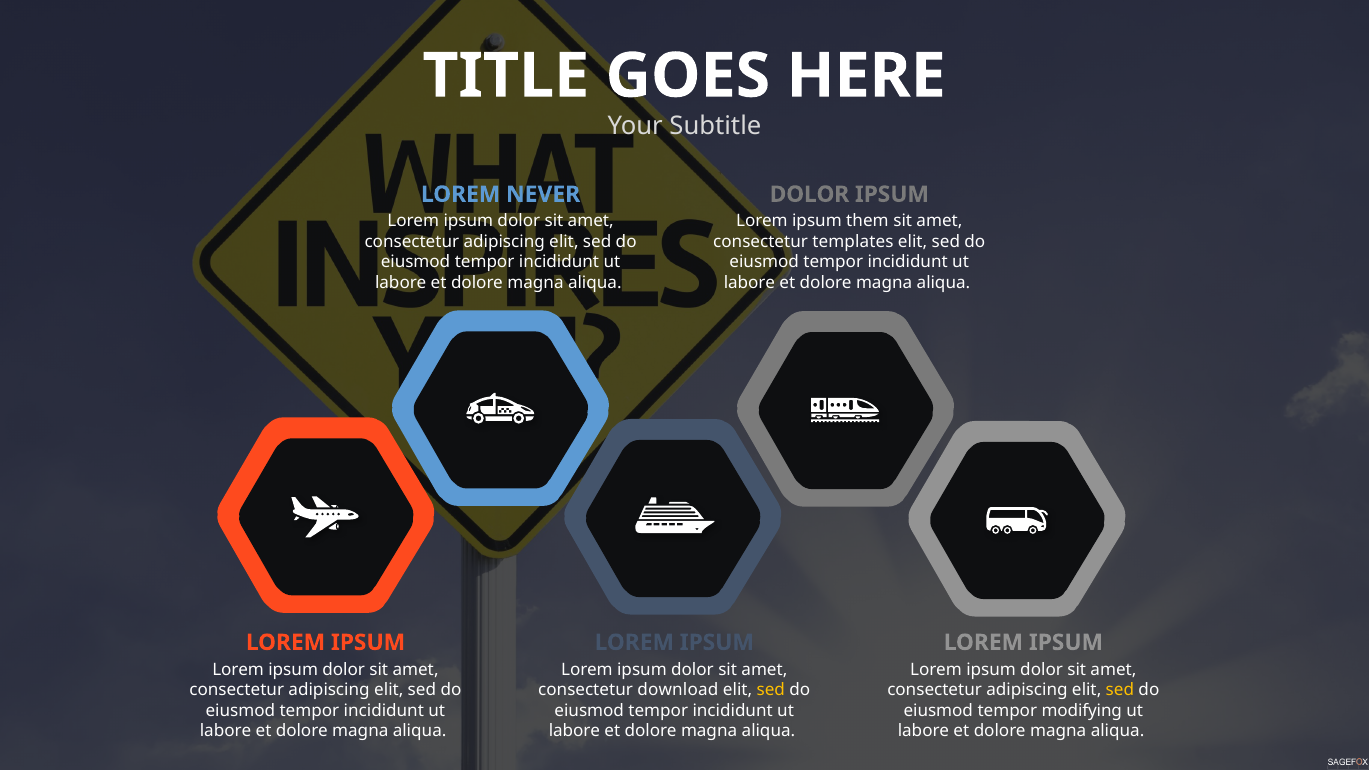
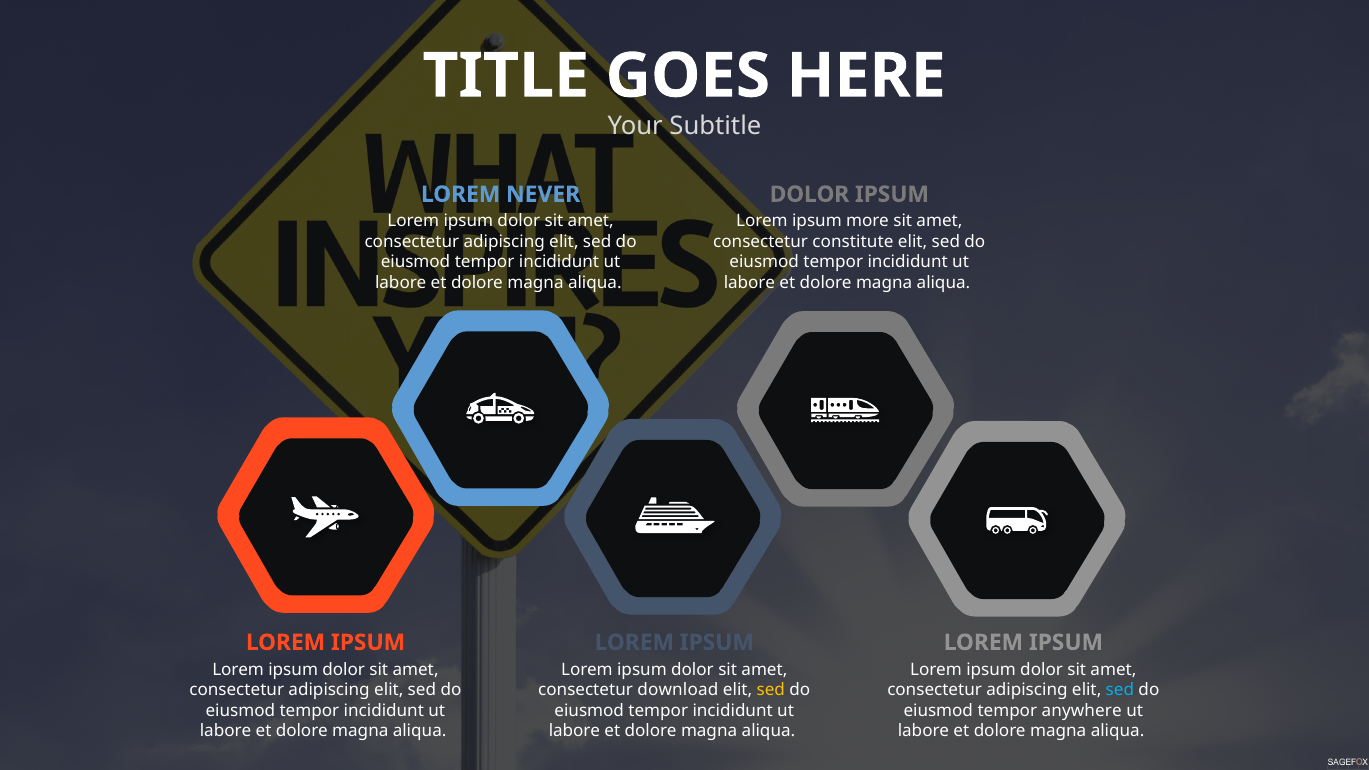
them: them -> more (868, 221)
templates: templates -> constitute (853, 242)
sed colour: yellow -> light blue (1120, 690)
modifying: modifying -> anywhere (1082, 711)
